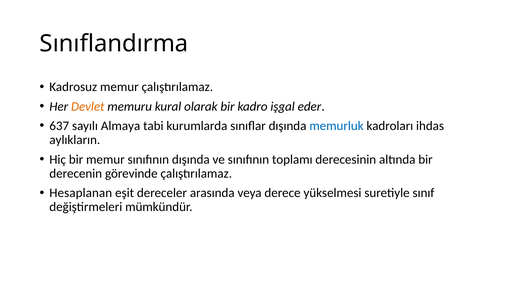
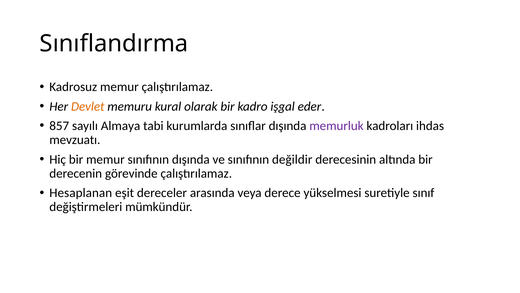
637: 637 -> 857 (59, 126)
memurluk colour: blue -> purple (336, 126)
aylıkların: aylıkların -> mevzuatı (75, 140)
toplamı: toplamı -> değildir (292, 159)
